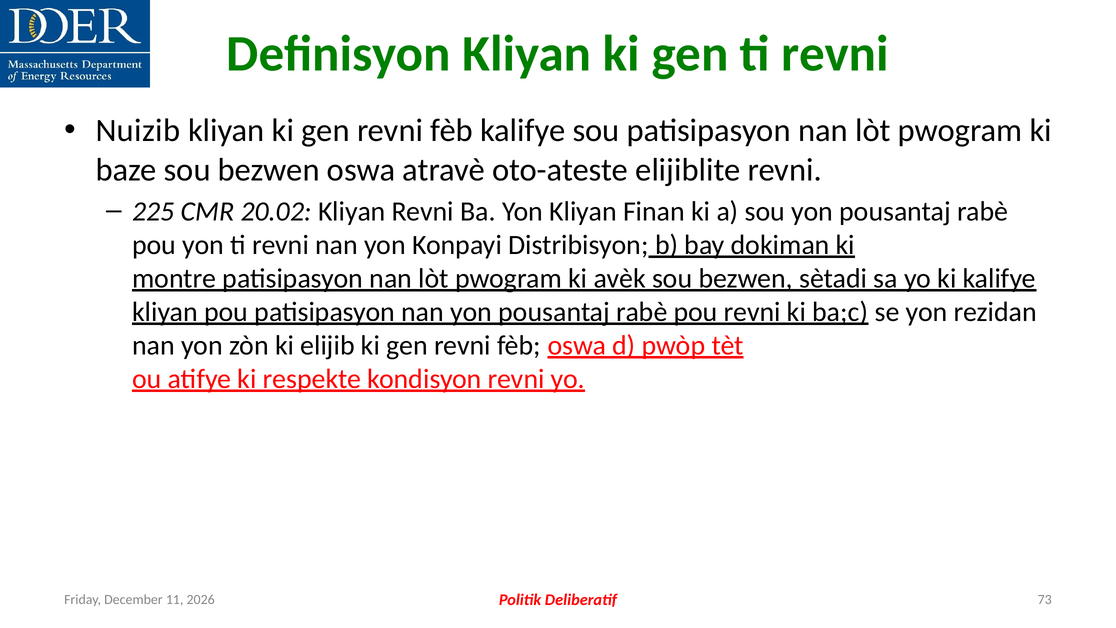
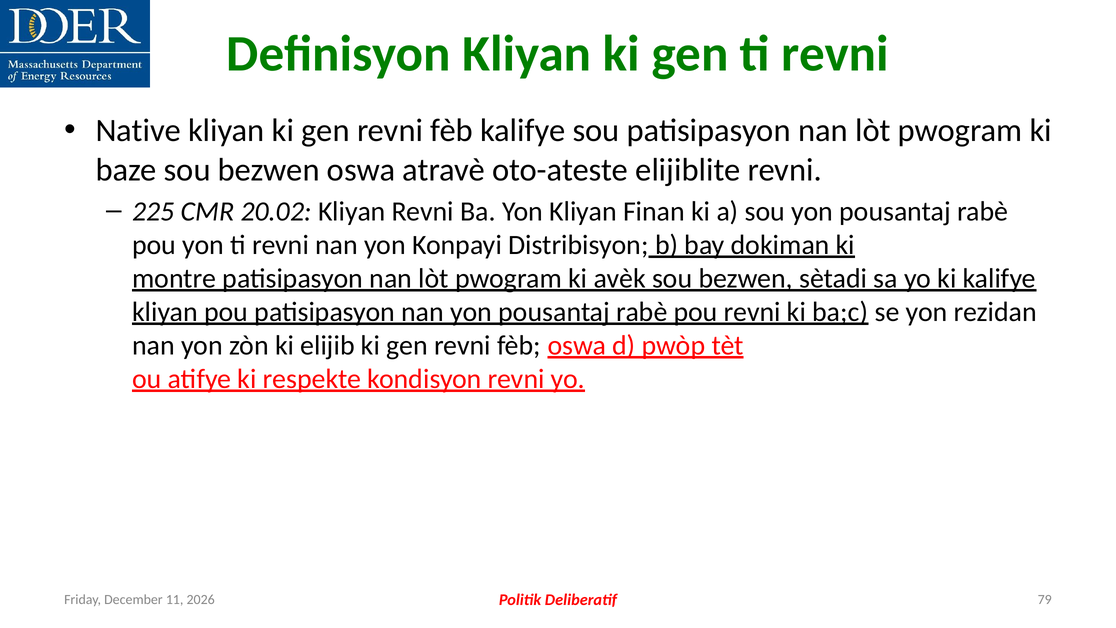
Nuizib: Nuizib -> Native (138, 131)
73: 73 -> 79 (1045, 599)
